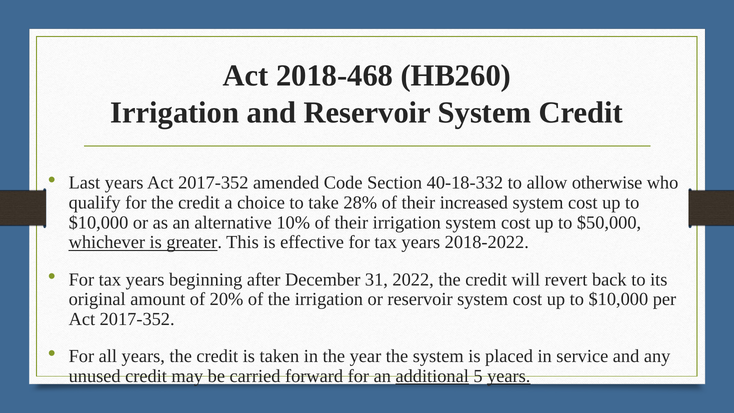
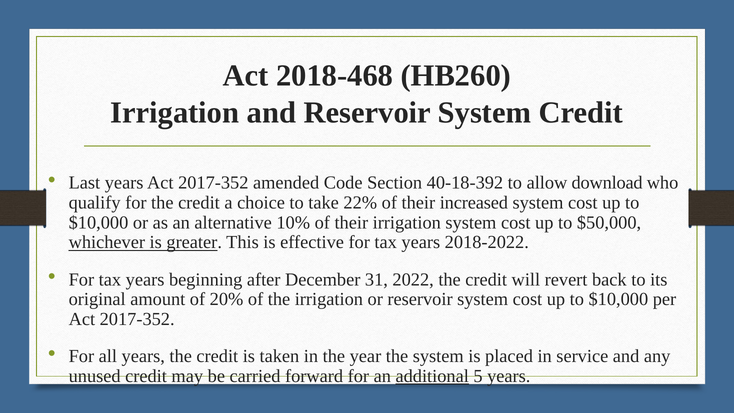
40-18-332: 40-18-332 -> 40-18-392 (465, 183)
otherwise: otherwise -> download (607, 183)
28%: 28% -> 22% (360, 203)
years underline: present -> none (509, 376)
